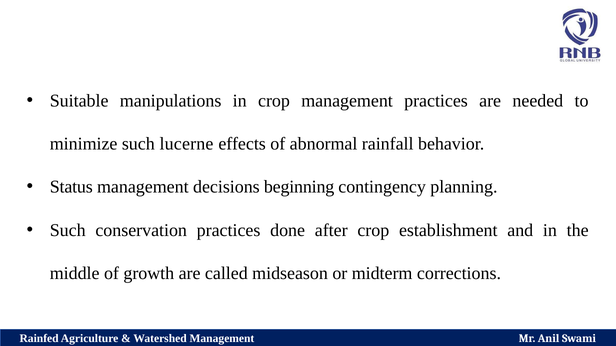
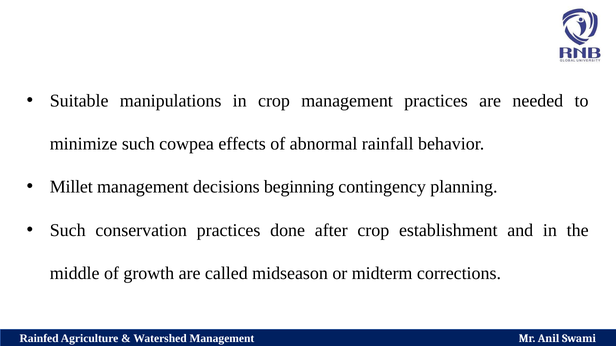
lucerne: lucerne -> cowpea (187, 144)
Status: Status -> Millet (71, 187)
